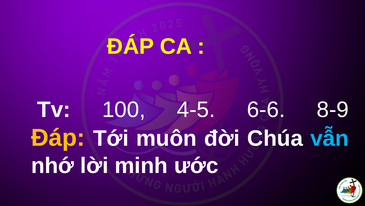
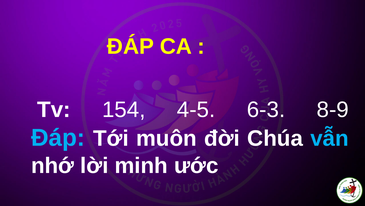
100: 100 -> 154 (124, 109)
6-6: 6-6 -> 6-3 (266, 109)
Ðáp colour: yellow -> light blue (58, 137)
